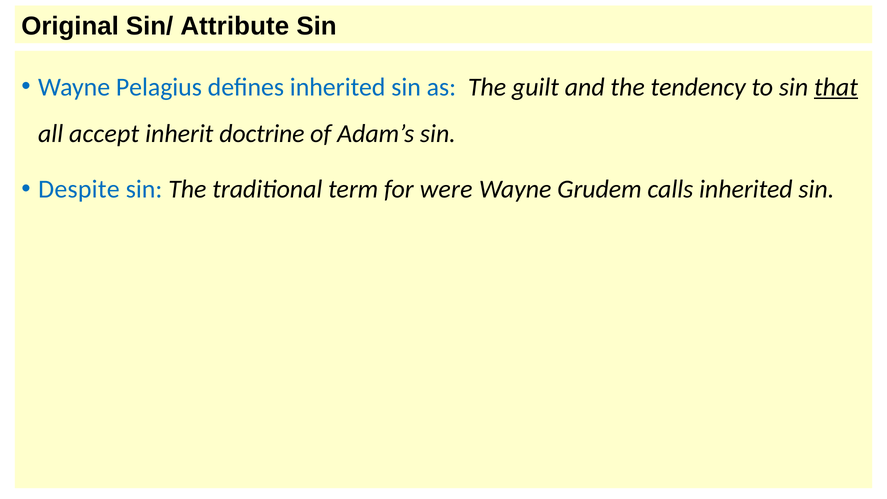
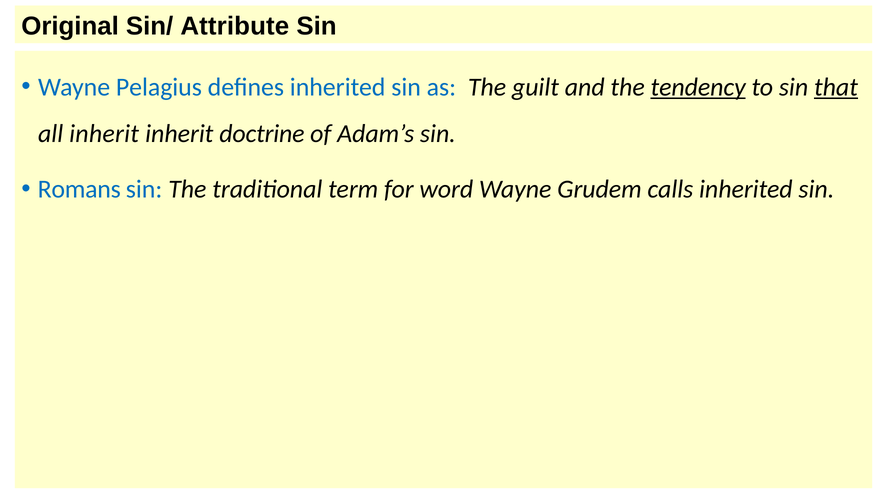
tendency underline: none -> present (698, 87)
all accept: accept -> inherit (104, 134)
Despite: Despite -> Romans (79, 189)
were: were -> word (446, 189)
